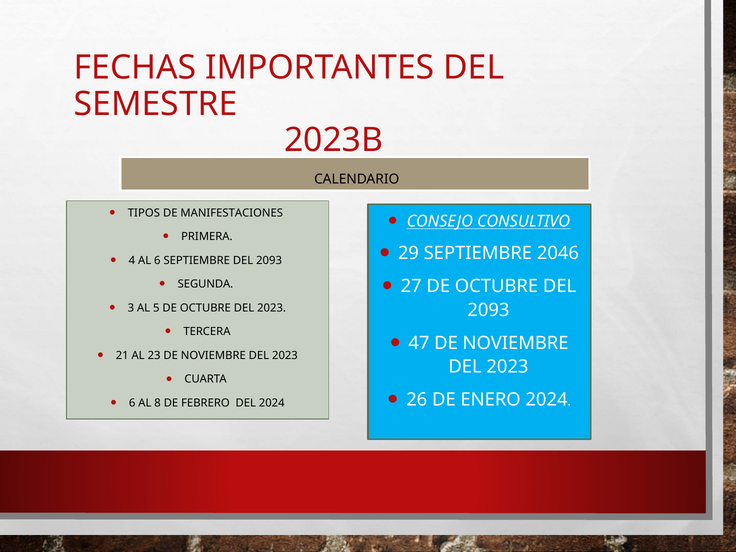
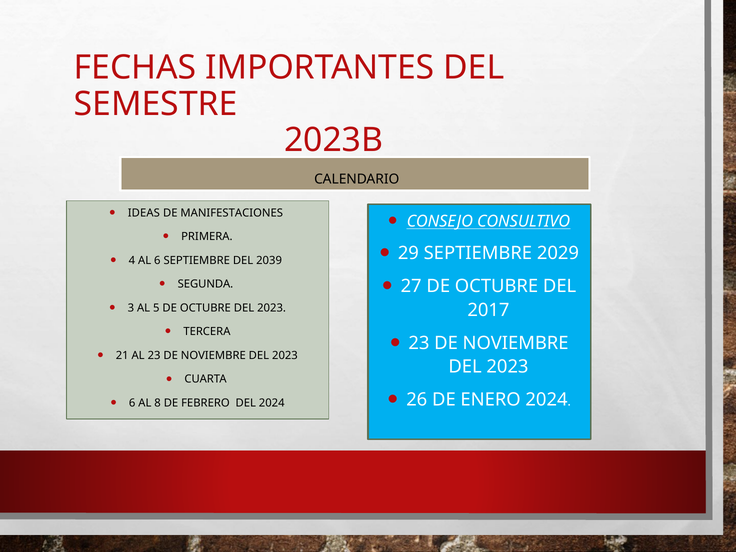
TIPOS: TIPOS -> IDEAS (144, 213)
2046: 2046 -> 2029 (558, 253)
SEPTIEMBRE DEL 2093: 2093 -> 2039 (269, 260)
2093: 2093 -> 2017 (488, 310)
47: 47 -> 23 (419, 343)
